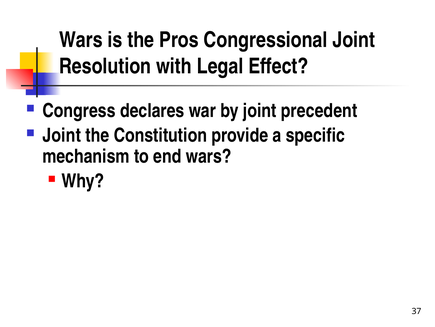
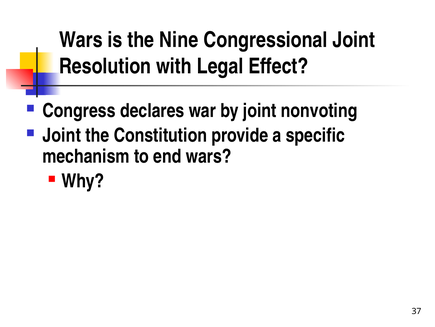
Pros: Pros -> Nine (179, 40)
precedent: precedent -> nonvoting (319, 110)
